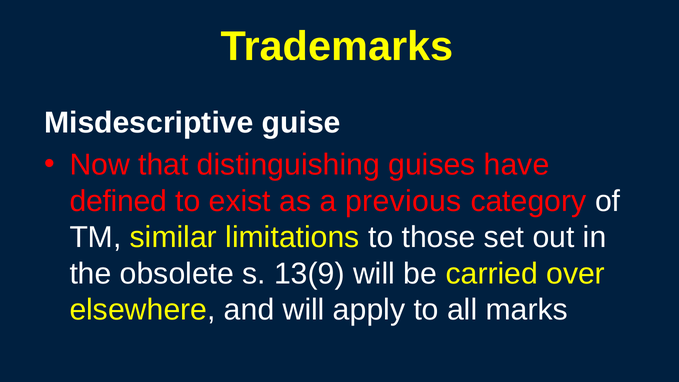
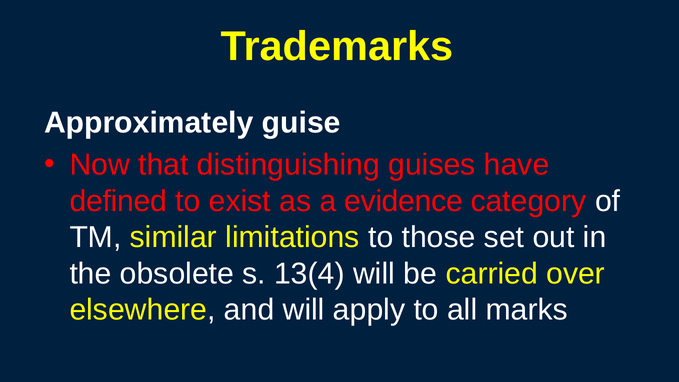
Misdescriptive: Misdescriptive -> Approximately (149, 123)
previous: previous -> evidence (404, 201)
13(9: 13(9 -> 13(4 (309, 274)
